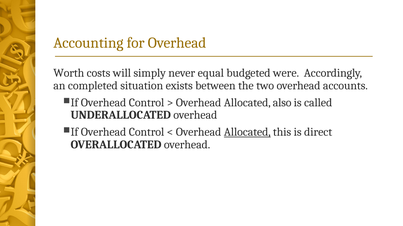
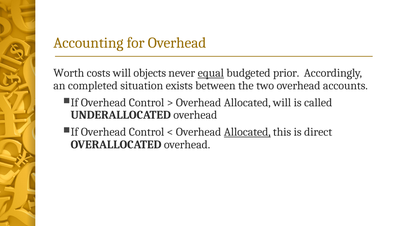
simply: simply -> objects (150, 73)
equal underline: none -> present (211, 73)
were: were -> prior (286, 73)
Allocated also: also -> will (282, 103)
